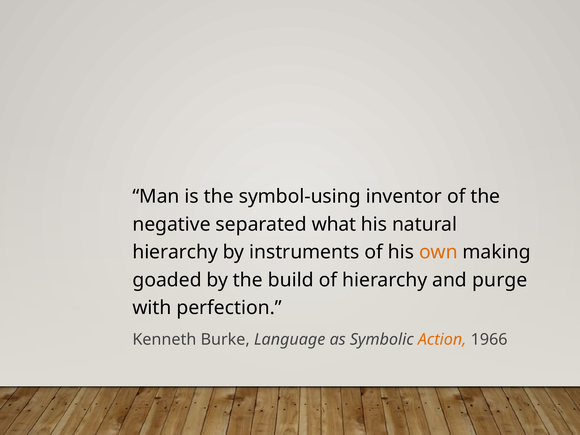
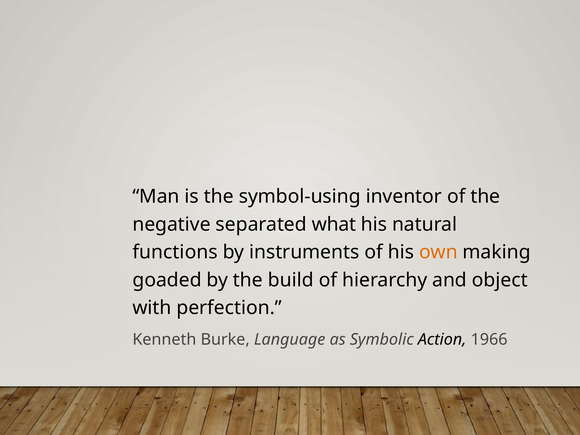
hierarchy: hierarchy -> functions (175, 252)
purge: purge -> object (500, 280)
Action colour: orange -> black (442, 339)
